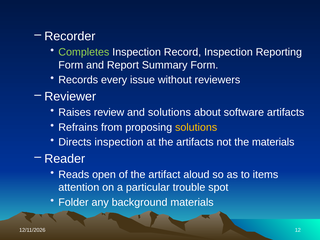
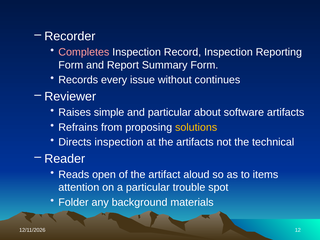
Completes colour: light green -> pink (84, 52)
reviewers: reviewers -> continues (217, 80)
review: review -> simple (109, 112)
and solutions: solutions -> particular (170, 112)
the materials: materials -> technical (273, 142)
